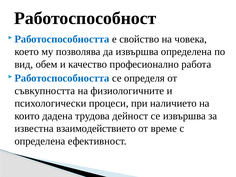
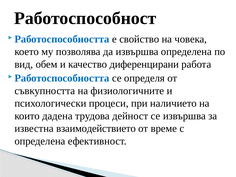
професионално: професионално -> диференцирани (144, 64)
